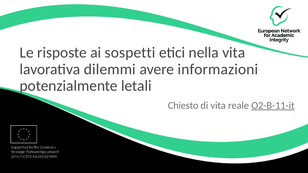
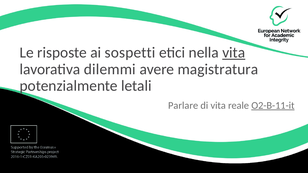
vita underline: none -> present (234, 53)
informazioni: informazioni -> magistratura (218, 69)
Chiesto: Chiesto -> Parlare (183, 106)
